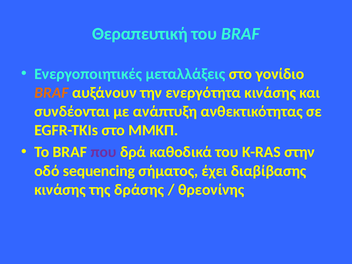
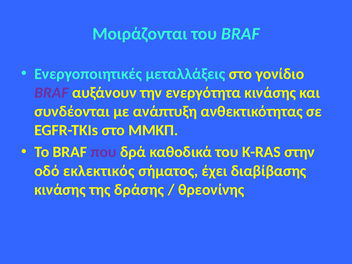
Θεραπευτική: Θεραπευτική -> Μοιράζονται (140, 34)
BRAF colour: orange -> purple (51, 93)
sequencing: sequencing -> εκλεκτικός (99, 171)
